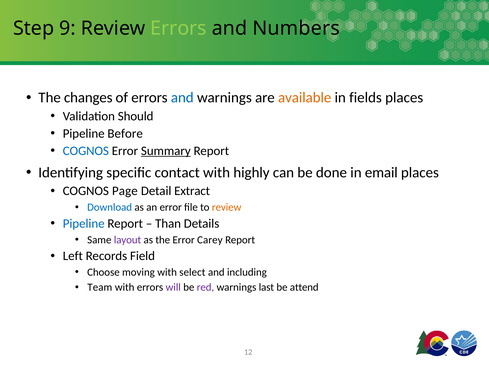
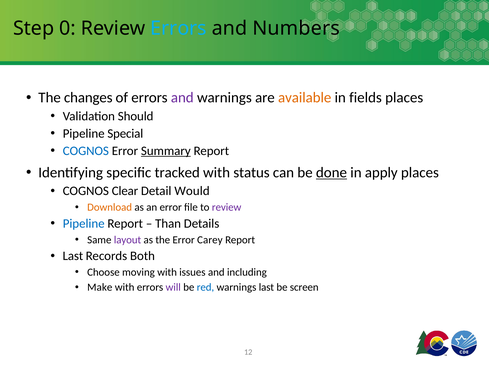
9: 9 -> 0 (68, 28)
Errors colour: light green -> light blue (179, 28)
and colour: blue -> purple (182, 98)
Before: Before -> Special (125, 133)
contact: contact -> tracked (177, 172)
highly: highly -> status (251, 172)
done underline: none -> present (331, 172)
email: email -> apply (381, 172)
Page: Page -> Clear (125, 191)
Extract: Extract -> Would (192, 191)
Download colour: blue -> orange (110, 207)
review colour: orange -> purple (227, 207)
Left: Left -> Last (73, 256)
Field: Field -> Both (142, 256)
select: select -> issues (192, 272)
Team: Team -> Make (100, 287)
red colour: purple -> blue (205, 287)
attend: attend -> screen (304, 287)
